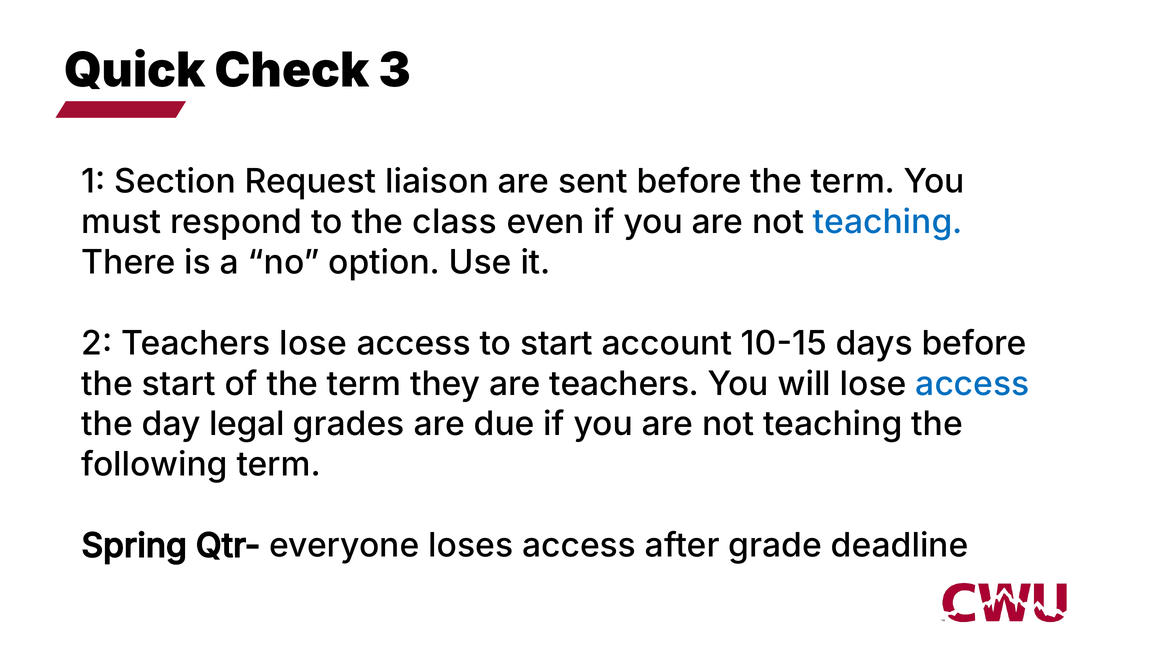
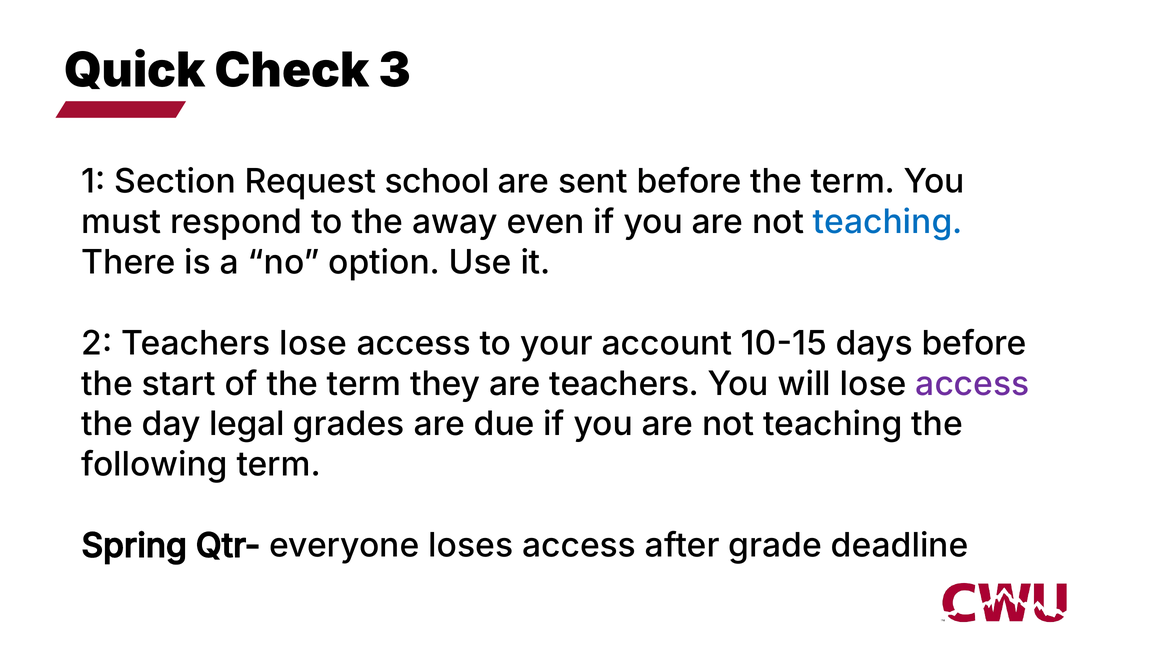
liaison: liaison -> school (437, 181)
class: class -> away (455, 222)
to start: start -> your (556, 343)
access colour: blue -> purple (972, 384)
